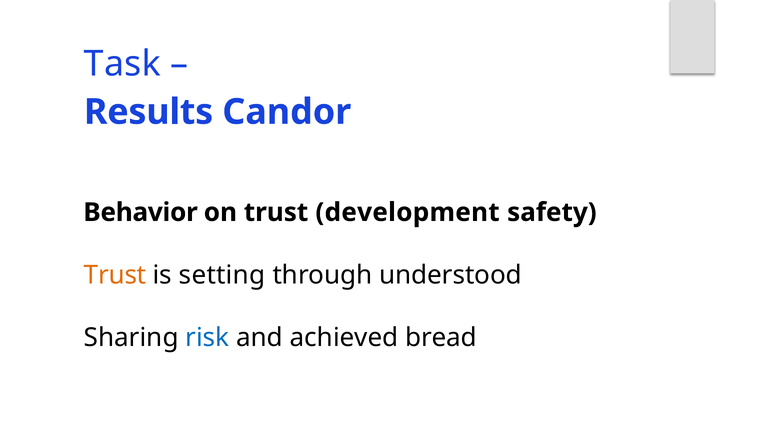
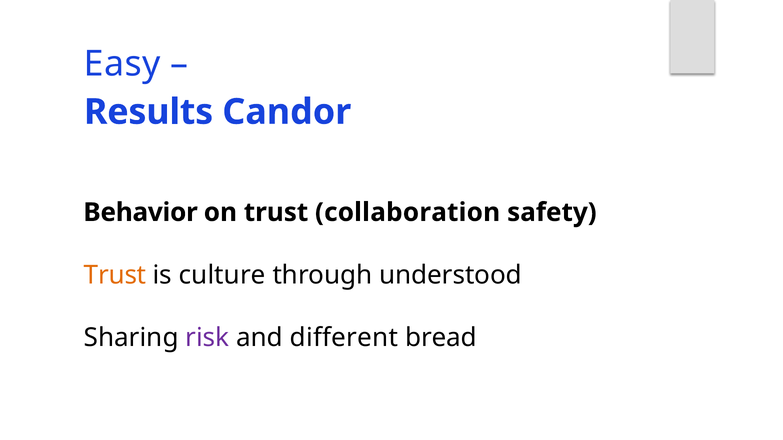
Task: Task -> Easy (122, 64)
development: development -> collaboration (408, 213)
setting: setting -> culture (222, 275)
risk colour: blue -> purple (207, 338)
achieved: achieved -> different (344, 338)
